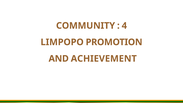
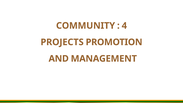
LIMPOPO: LIMPOPO -> PROJECTS (62, 42)
ACHIEVEMENT: ACHIEVEMENT -> MANAGEMENT (104, 59)
